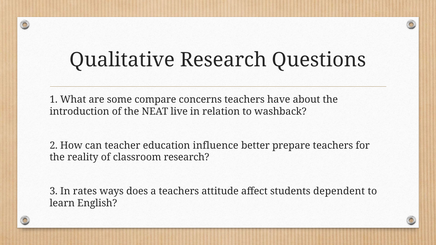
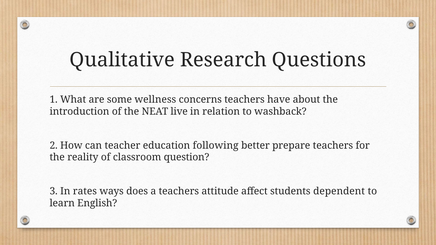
compare: compare -> wellness (155, 100)
influence: influence -> following (216, 146)
classroom research: research -> question (187, 158)
